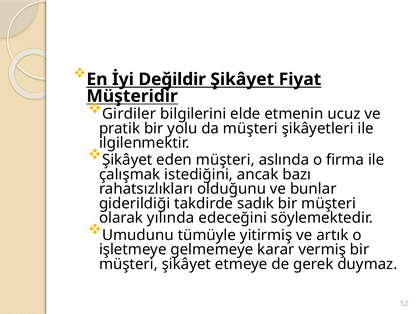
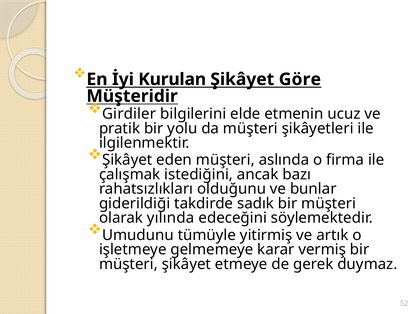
Değildir: Değildir -> Kurulan (172, 79)
Fiyat: Fiyat -> Göre (300, 79)
